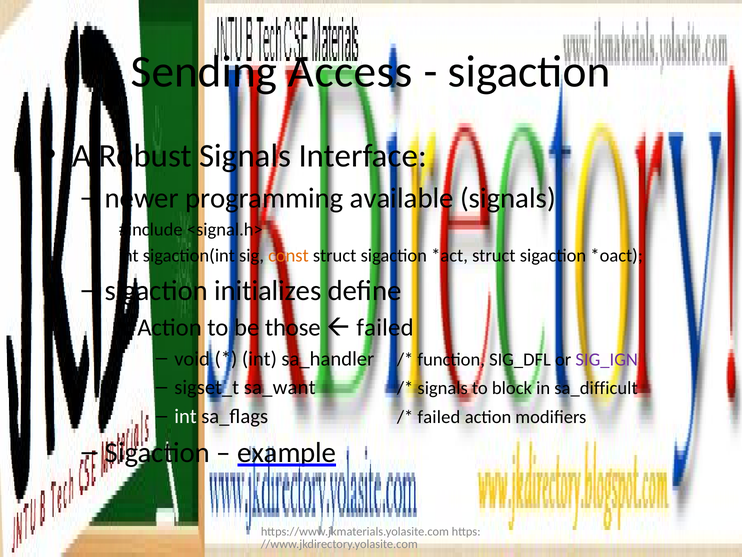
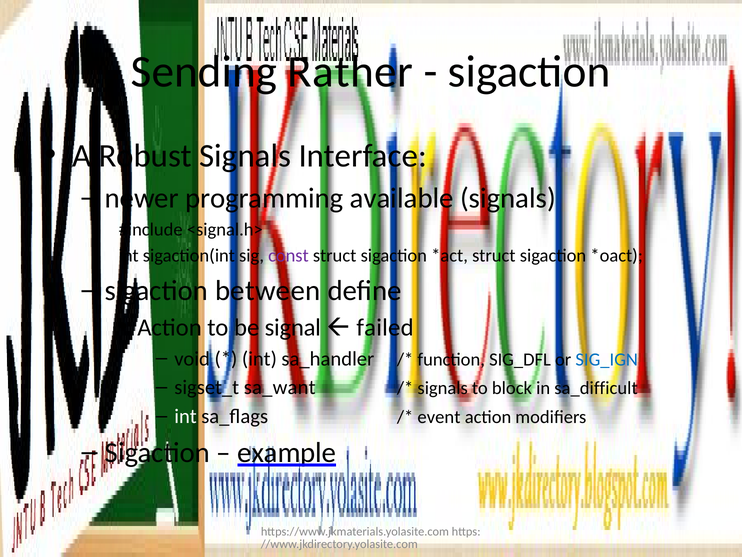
Access: Access -> Rather (350, 72)
const colour: orange -> purple (288, 256)
initializes: initializes -> between (268, 291)
those: those -> signal (293, 327)
SIG_IGN colour: purple -> blue (607, 359)
failed: failed -> event (439, 417)
